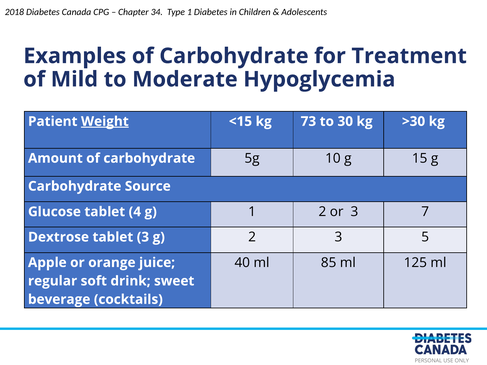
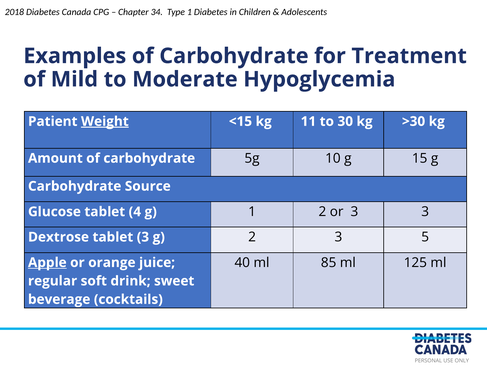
73: 73 -> 11 (308, 122)
3 7: 7 -> 3 (425, 212)
Apple underline: none -> present (47, 263)
